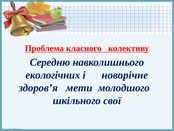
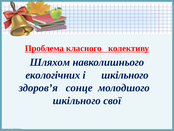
Середню: Середню -> Шляхом (50, 62)
і новорічне: новорічне -> шкільного (125, 75)
мети: мети -> сонце (79, 88)
